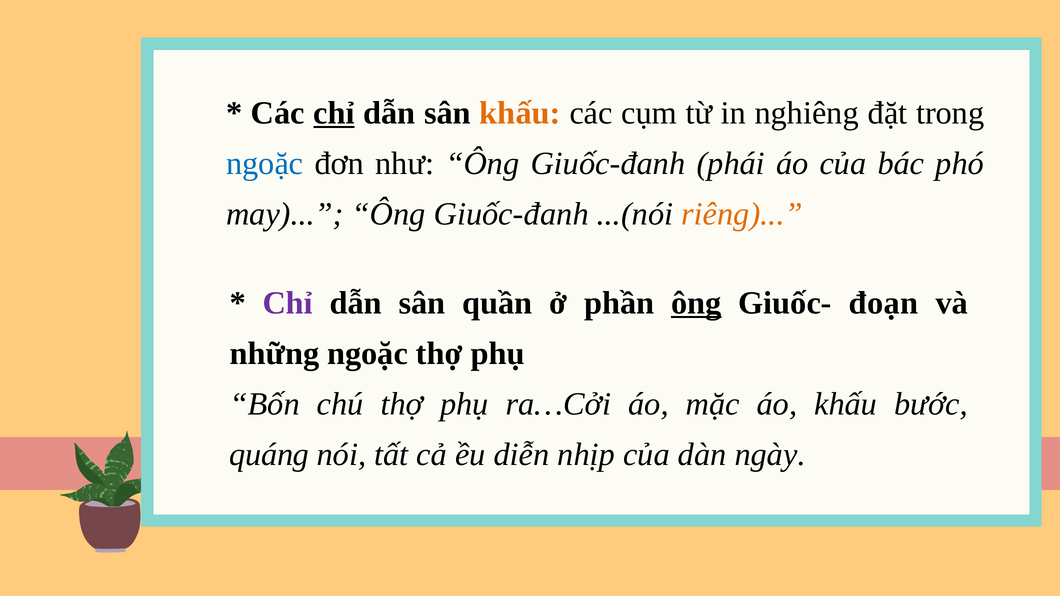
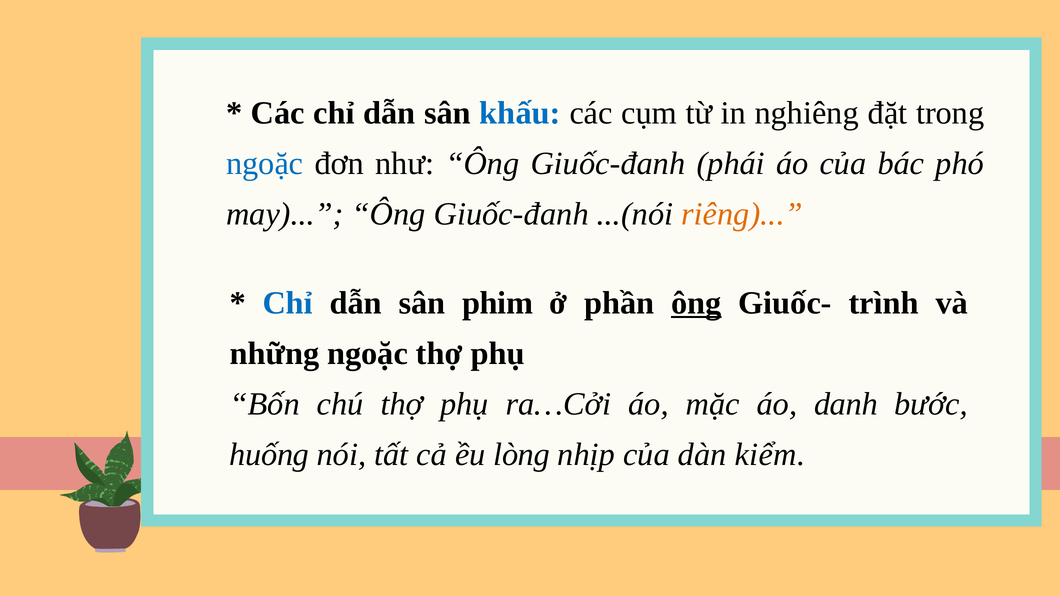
chỉ underline: present -> none (334, 113)
khấu colour: orange -> blue (520, 113)
Chỉ colour: purple -> blue (288, 303)
quần: quần -> phim (498, 303)
đoạn: đoạn -> trình (884, 303)
áo khấu: khấu -> danh (846, 404)
quáng: quáng -> huống (269, 455)
diễn: diễn -> lòng (522, 455)
ngày: ngày -> kiểm (770, 455)
